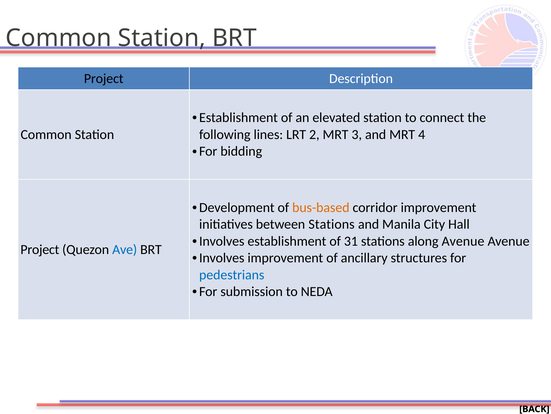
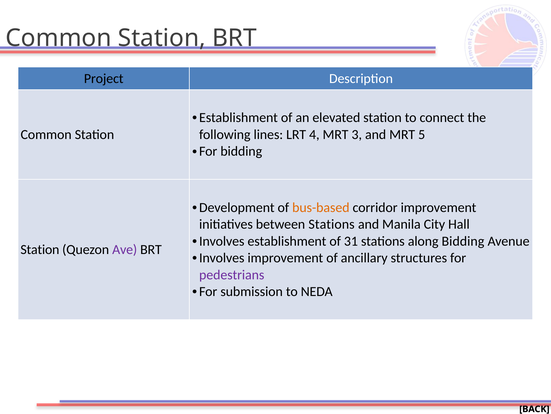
2: 2 -> 4 (314, 134)
4: 4 -> 5 (422, 134)
along Avenue: Avenue -> Bidding (463, 241)
Project: Project -> Station (40, 249)
Ave colour: blue -> purple (125, 249)
pedestrians colour: blue -> purple (232, 274)
